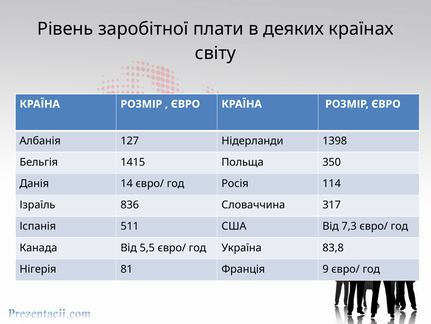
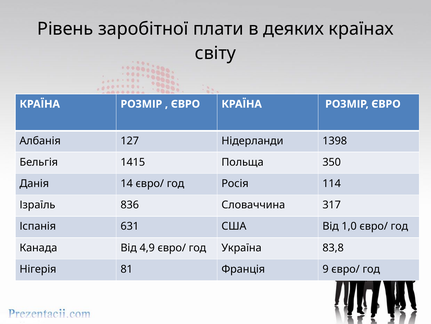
511: 511 -> 631 (130, 226)
7,3: 7,3 -> 1,0 (349, 226)
5,5: 5,5 -> 4,9 (147, 247)
